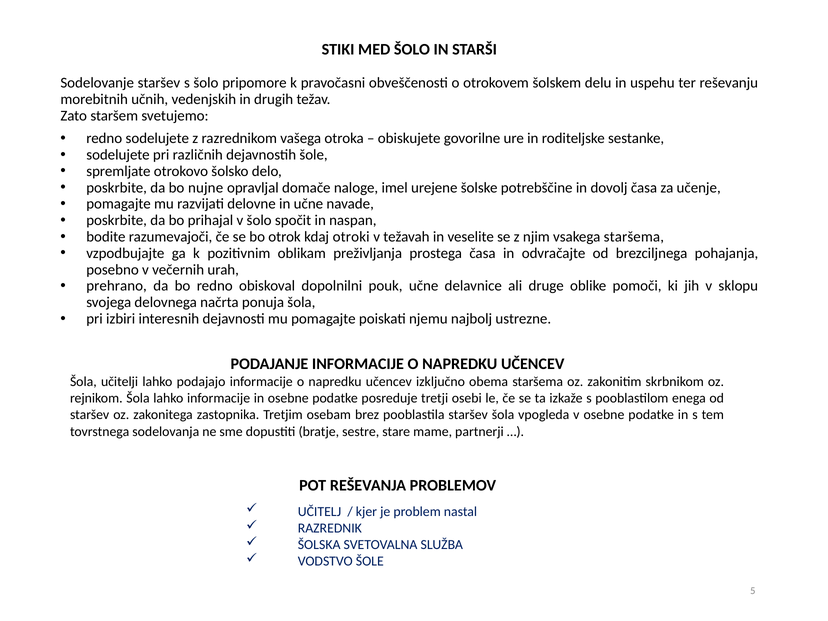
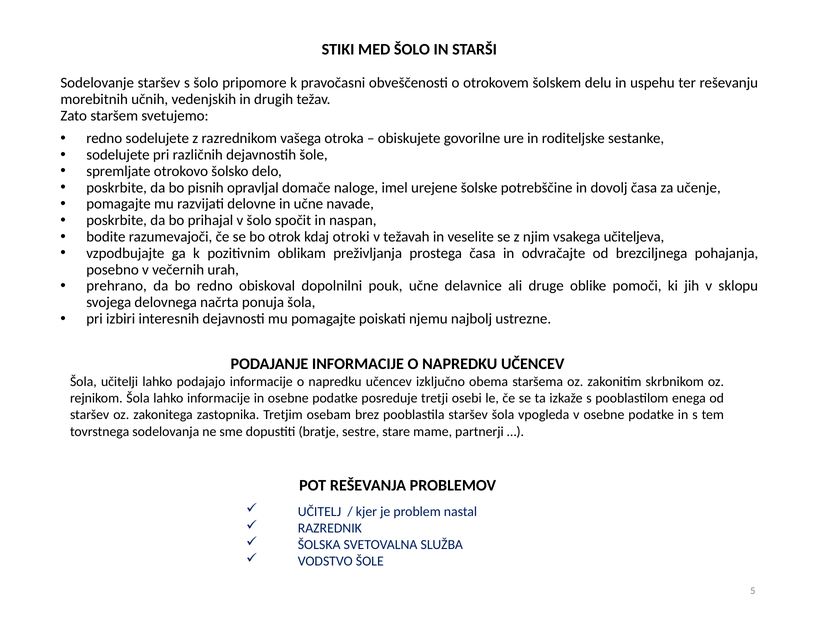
nujne: nujne -> pisnih (206, 188)
vsakega staršema: staršema -> učiteljeva (634, 237)
